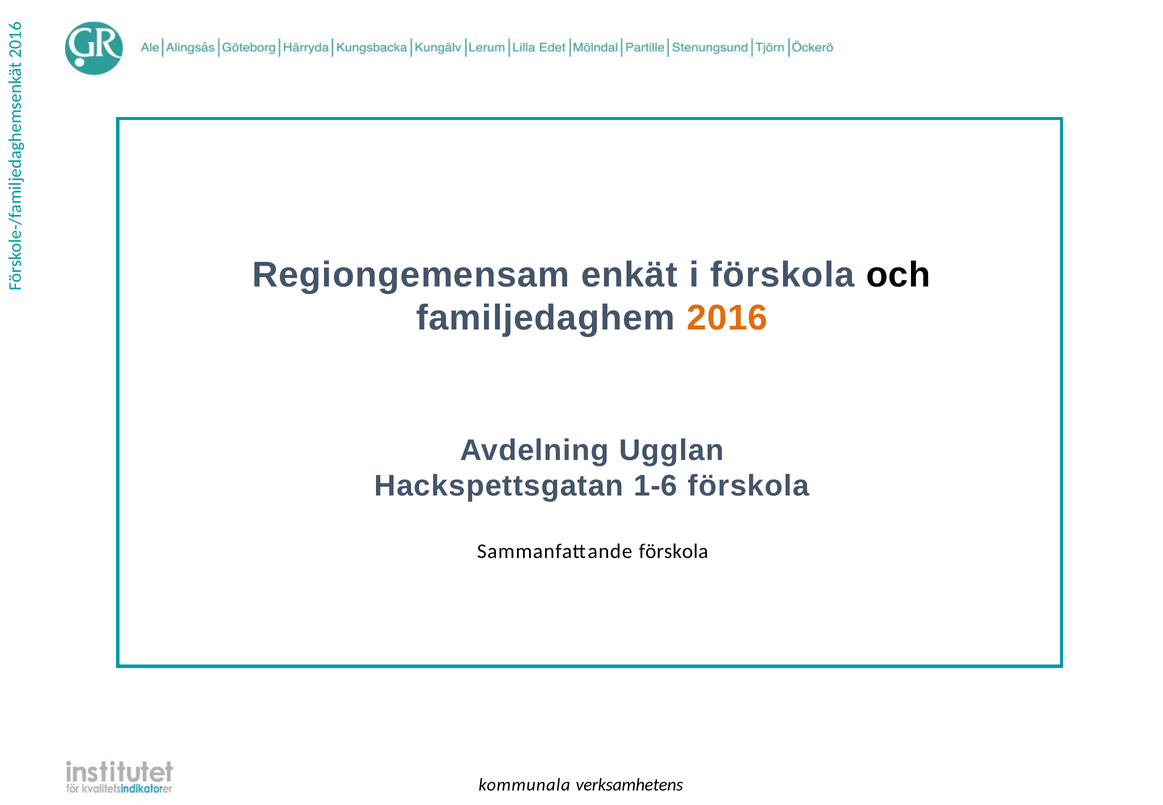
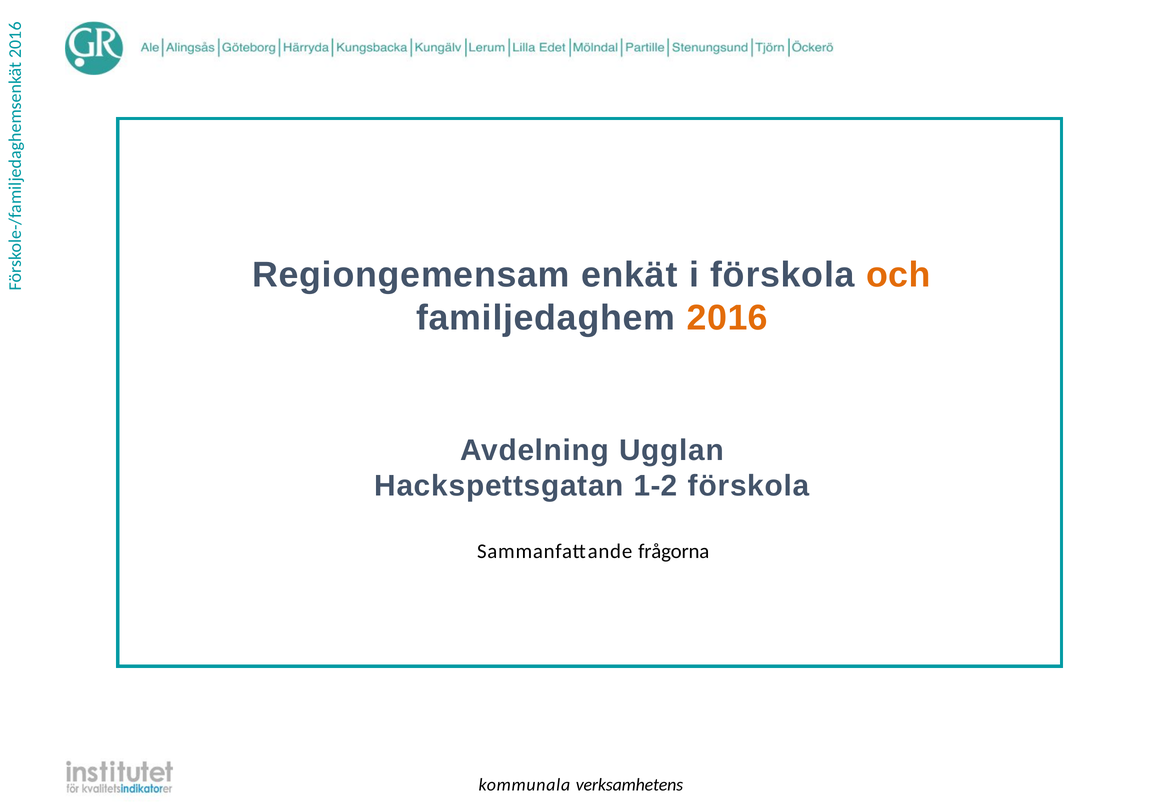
och colour: black -> orange (898, 275)
1-6: 1-6 -> 1-2 (656, 486)
Sammanfattande förskola: förskola -> frågorna (674, 551)
